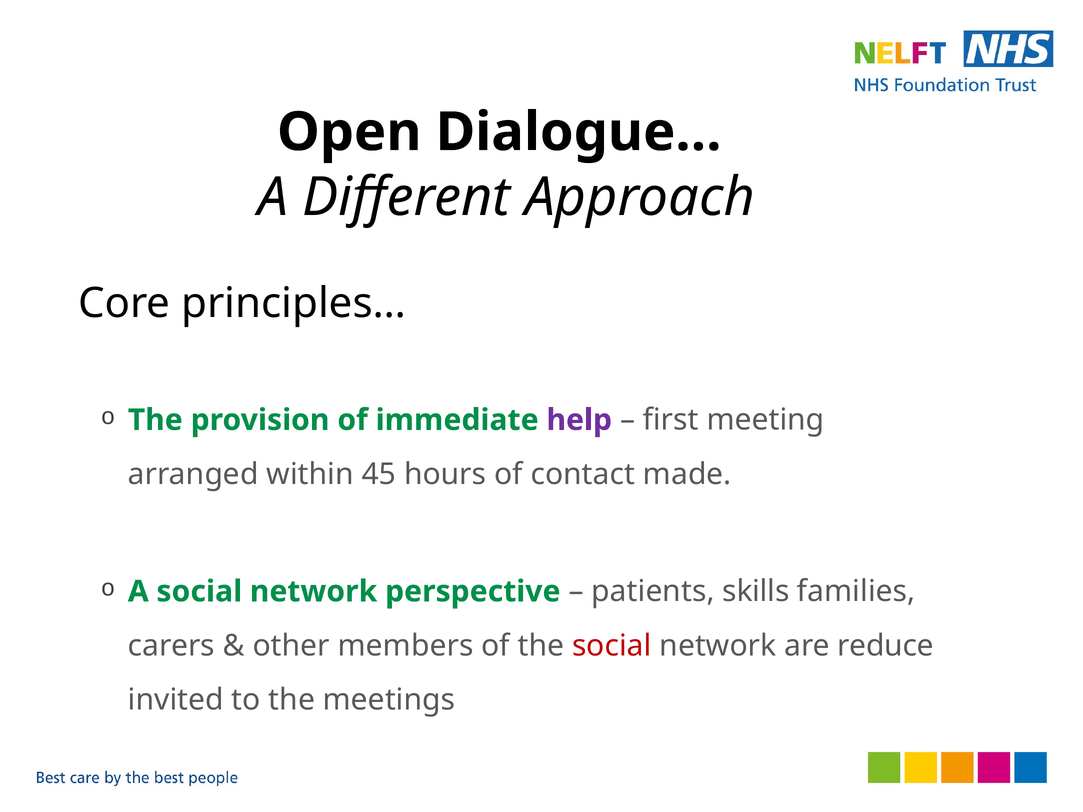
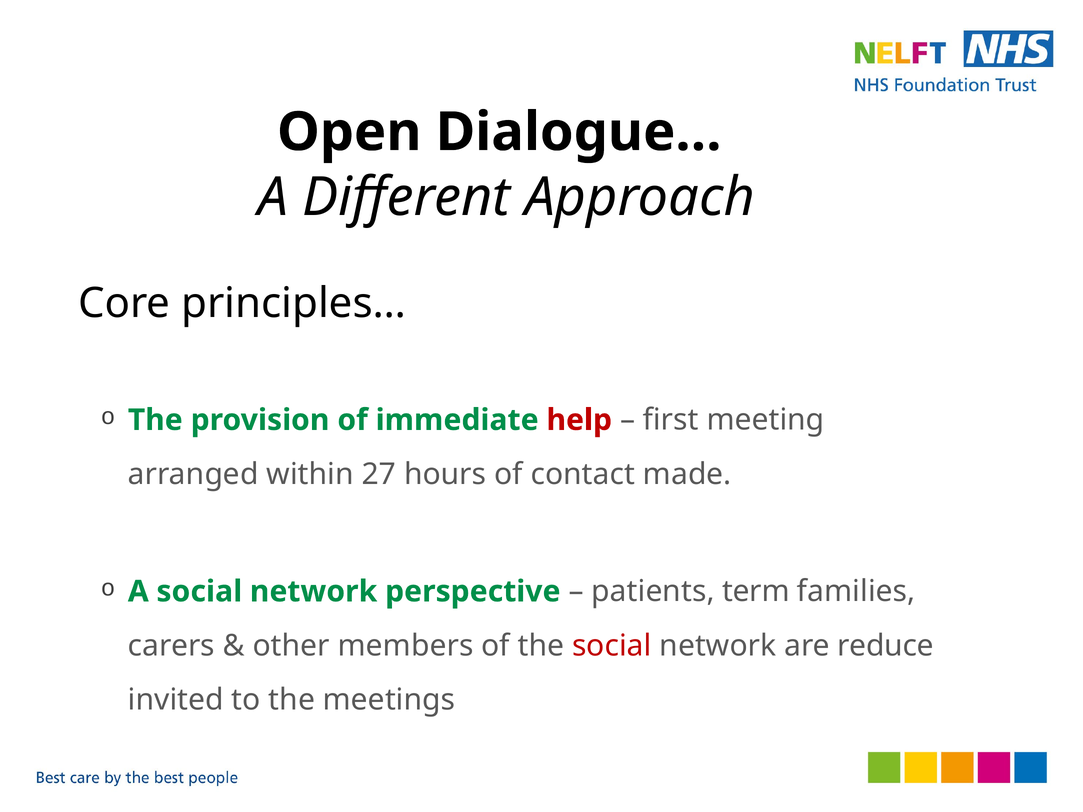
help colour: purple -> red (579, 420)
45: 45 -> 27 (379, 474)
skills: skills -> term (756, 592)
